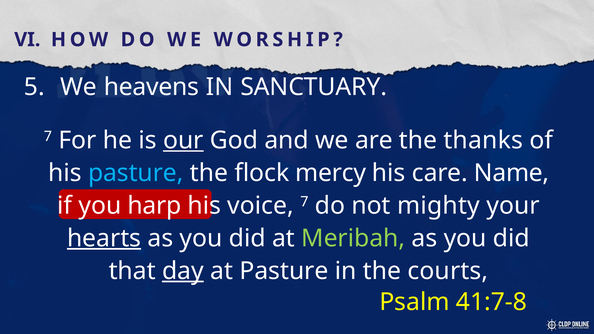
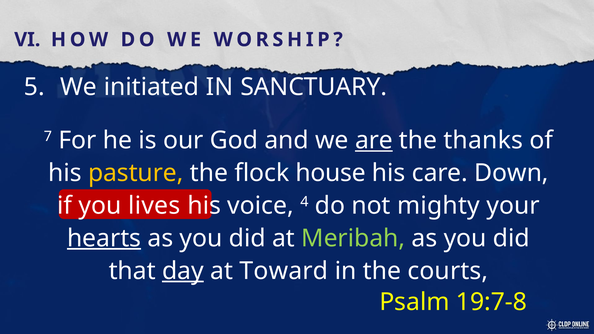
heavens: heavens -> initiated (151, 87)
our underline: present -> none (183, 140)
are underline: none -> present (374, 140)
pasture colour: light blue -> yellow (136, 173)
mercy: mercy -> house (331, 173)
Name: Name -> Down (511, 173)
harp: harp -> lives (154, 206)
voice 7: 7 -> 4 (304, 202)
at Pasture: Pasture -> Toward (284, 271)
41:7-8: 41:7-8 -> 19:7-8 (491, 302)
